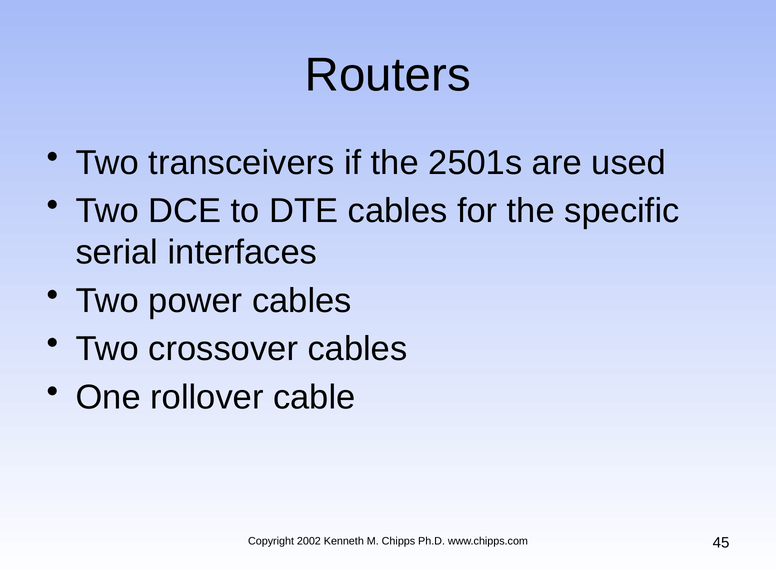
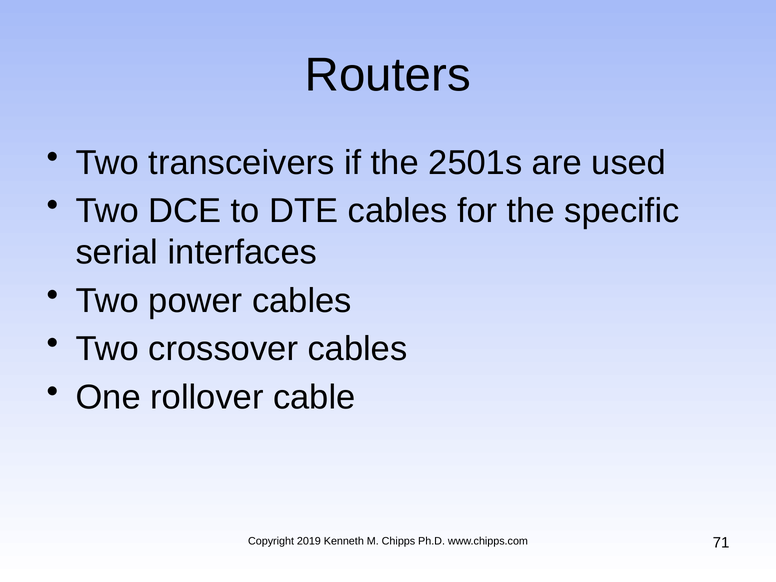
2002: 2002 -> 2019 (309, 541)
45: 45 -> 71 (721, 543)
